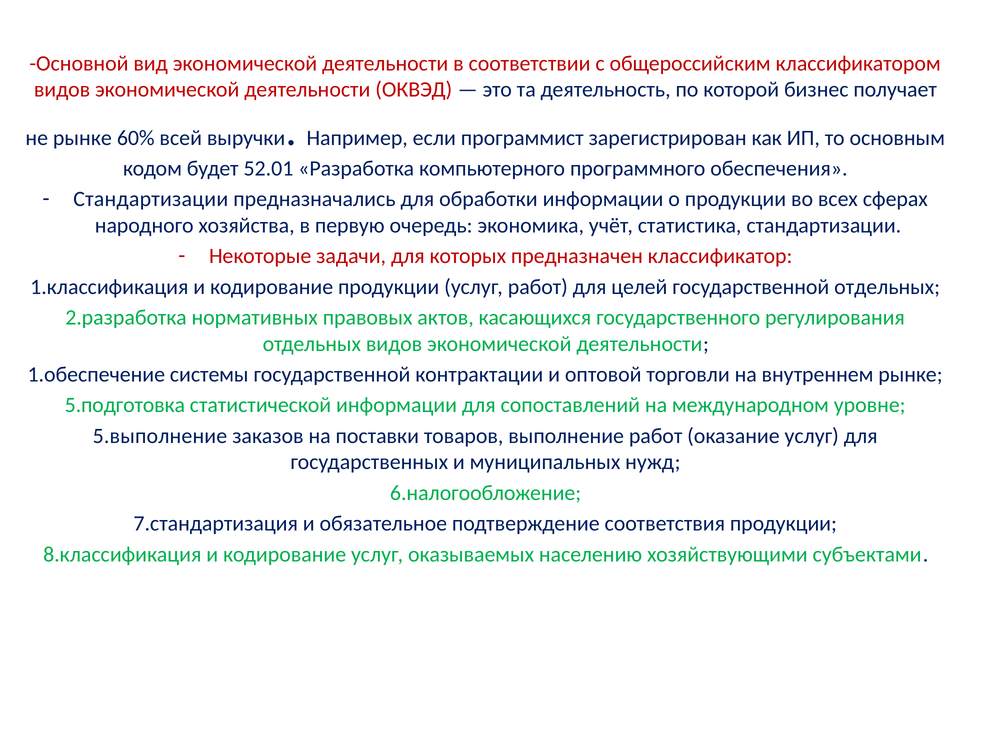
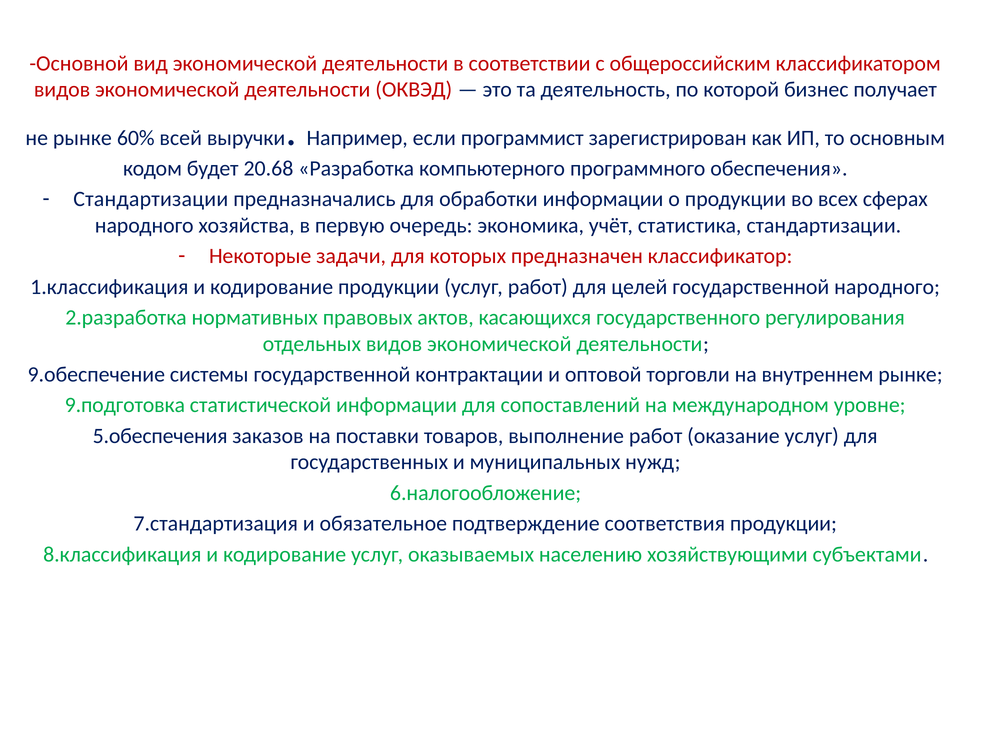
52.01: 52.01 -> 20.68 (268, 169)
государственной отдельных: отдельных -> народного (887, 287)
1.обеспечение: 1.обеспечение -> 9.обеспечение (96, 375)
5.подготовка: 5.подготовка -> 9.подготовка (125, 405)
5.выполнение: 5.выполнение -> 5.обеспечения (160, 436)
